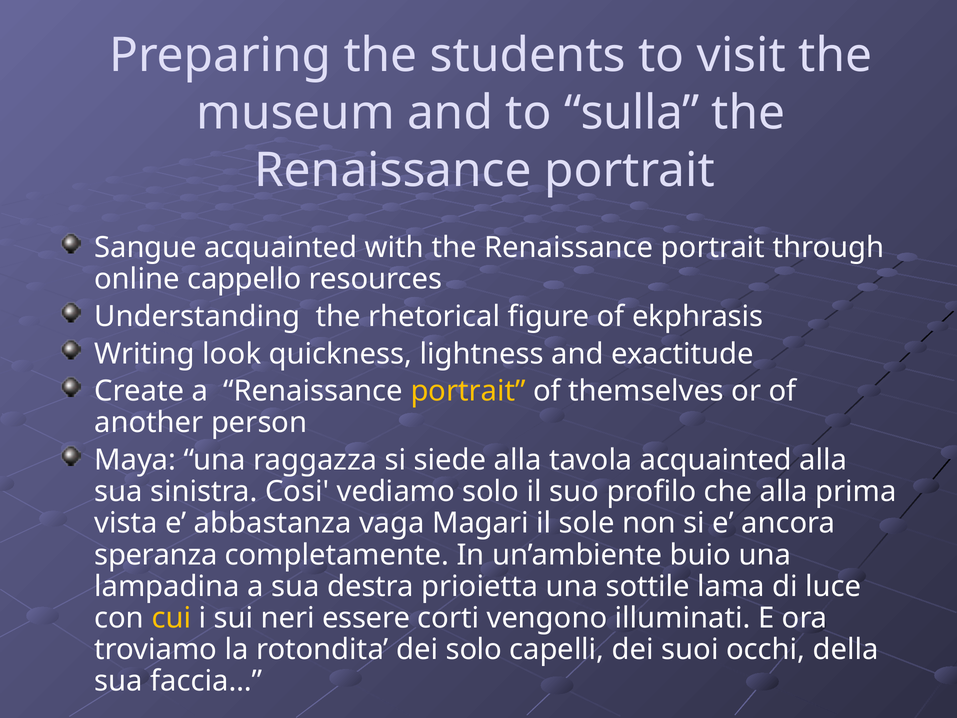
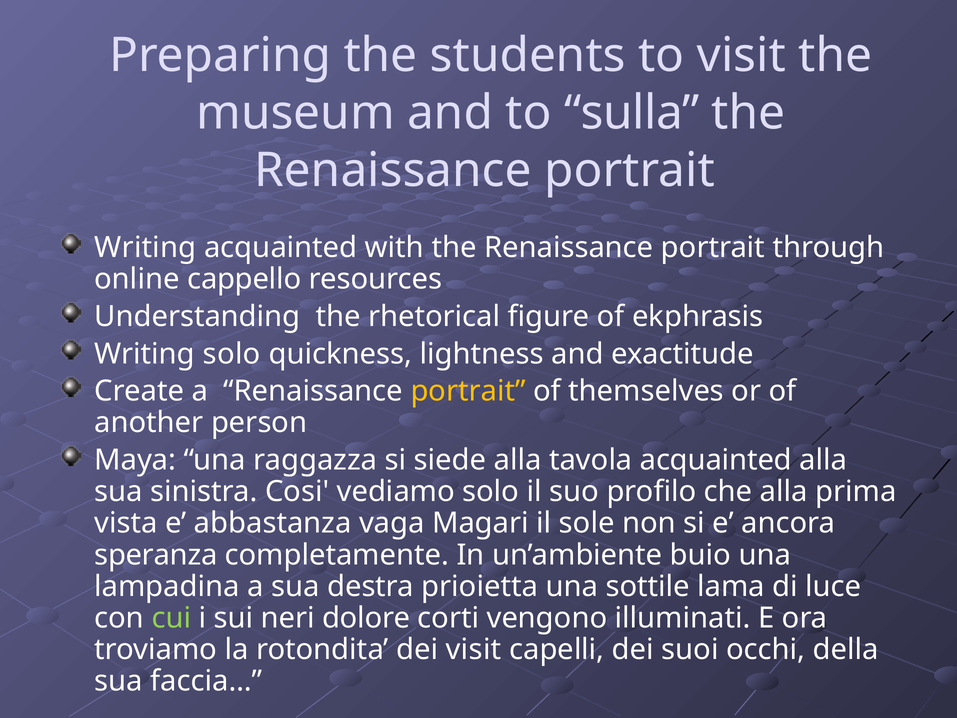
Sangue: Sangue -> Writing (145, 248)
Writing look: look -> solo (232, 354)
cui colour: yellow -> light green (171, 618)
essere: essere -> dolore (366, 618)
dei solo: solo -> visit (474, 649)
